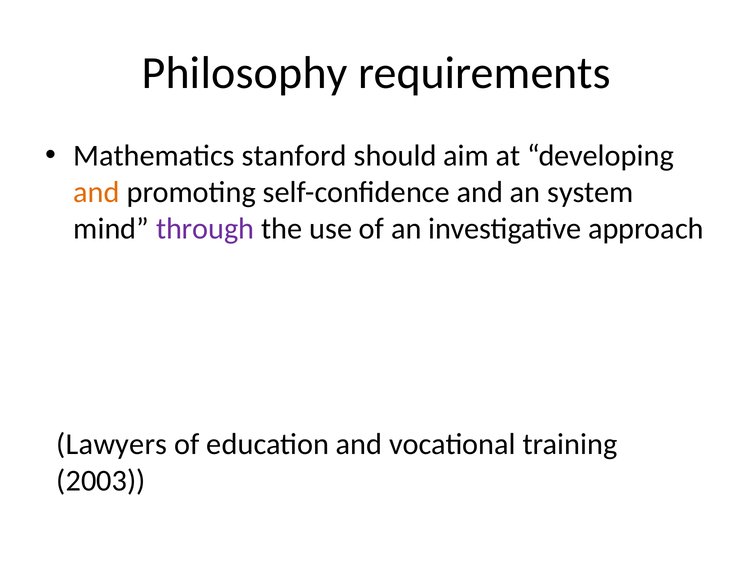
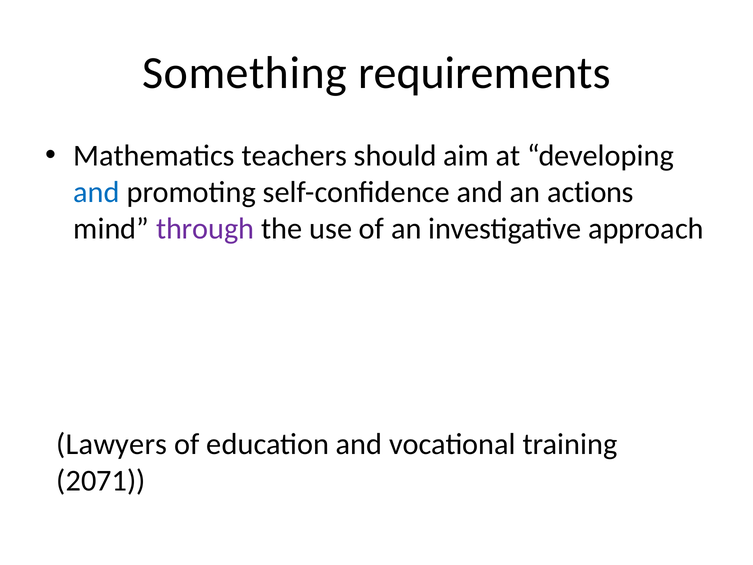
Philosophy: Philosophy -> Something (245, 73)
stanford: stanford -> teachers (294, 156)
and colour: orange -> blue (97, 192)
system: system -> actions (590, 192)
2003: 2003 -> 2071 (101, 481)
